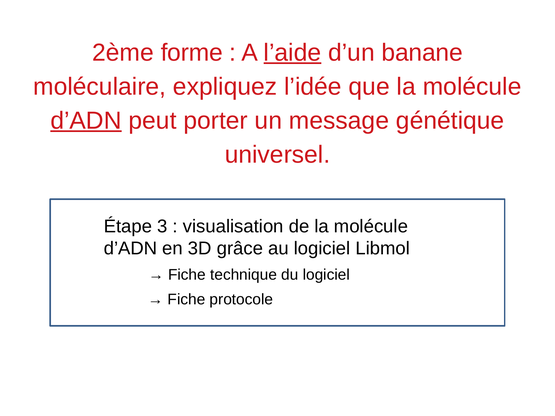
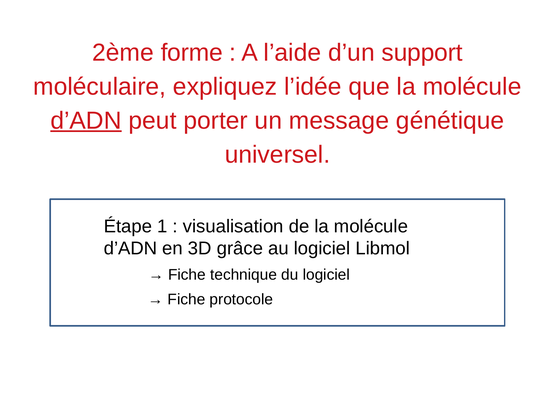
l’aide underline: present -> none (292, 53)
banane: banane -> support (422, 53)
3: 3 -> 1 (162, 226)
